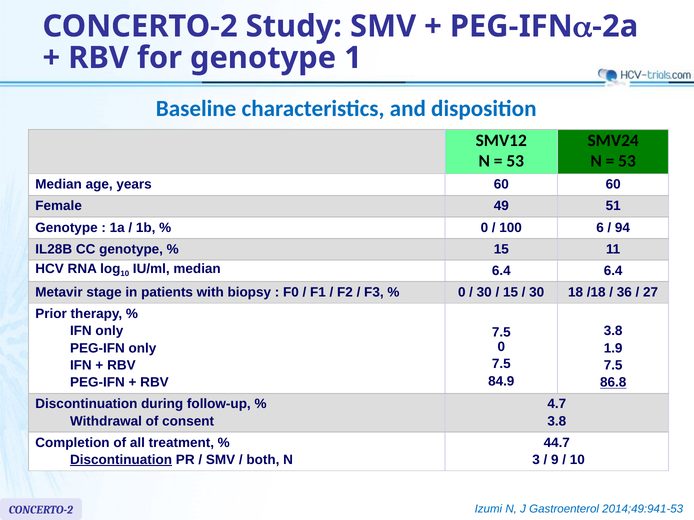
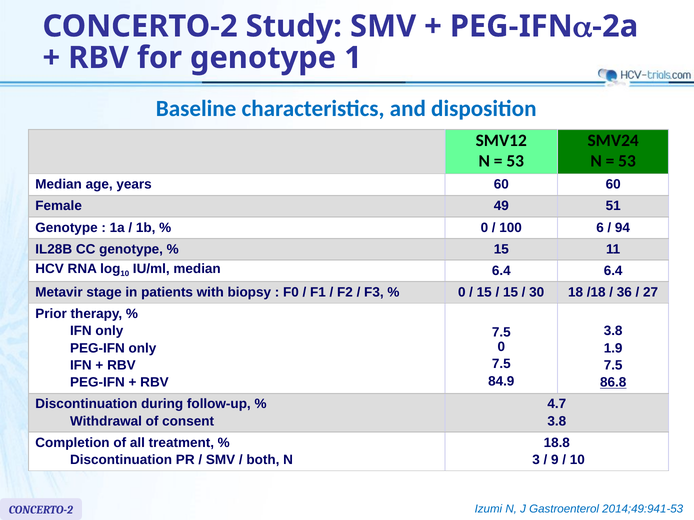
30: 30 -> 15 (484, 293)
44.7: 44.7 -> 18.8 (557, 443)
Discontinuation underline: present -> none (121, 460)
